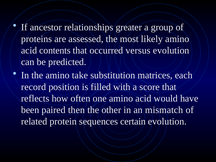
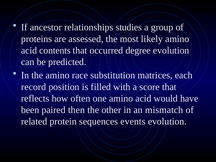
greater: greater -> studies (129, 27)
versus: versus -> degree (138, 50)
take: take -> race (80, 75)
certain: certain -> events (133, 121)
